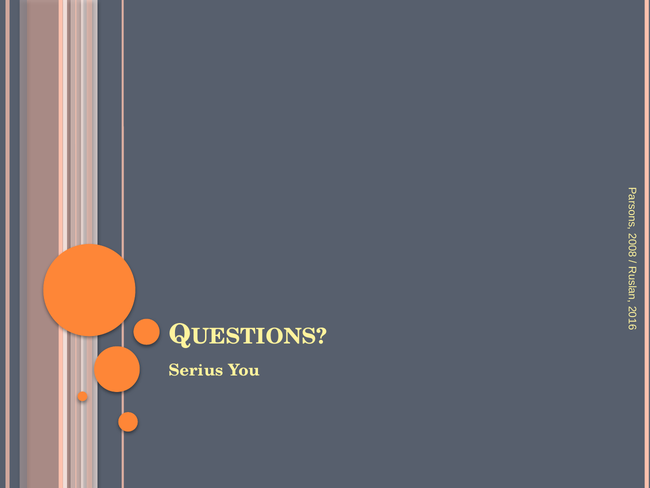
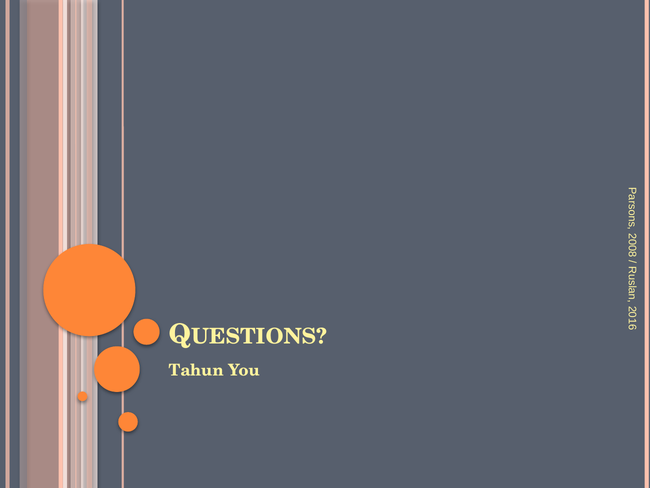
Serius: Serius -> Tahun (196, 370)
